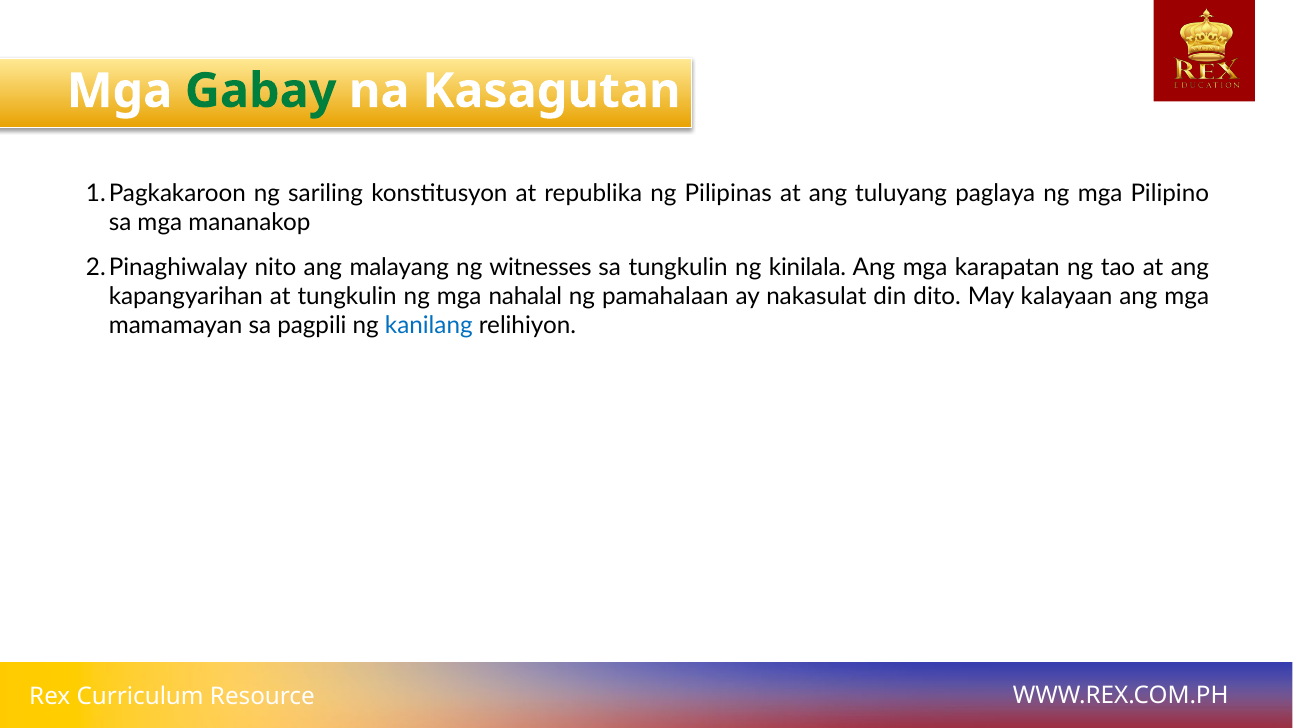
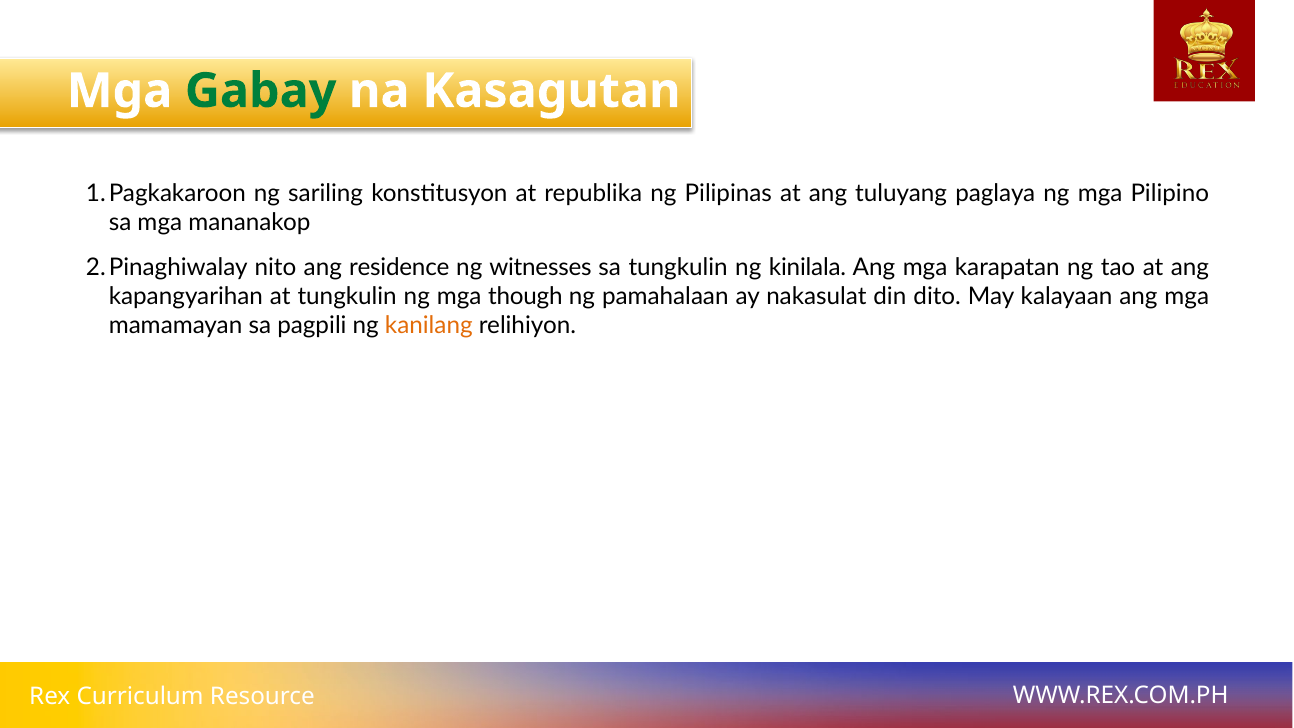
malayang: malayang -> residence (399, 267)
nahalal: nahalal -> though (525, 296)
kanilang colour: blue -> orange (429, 325)
